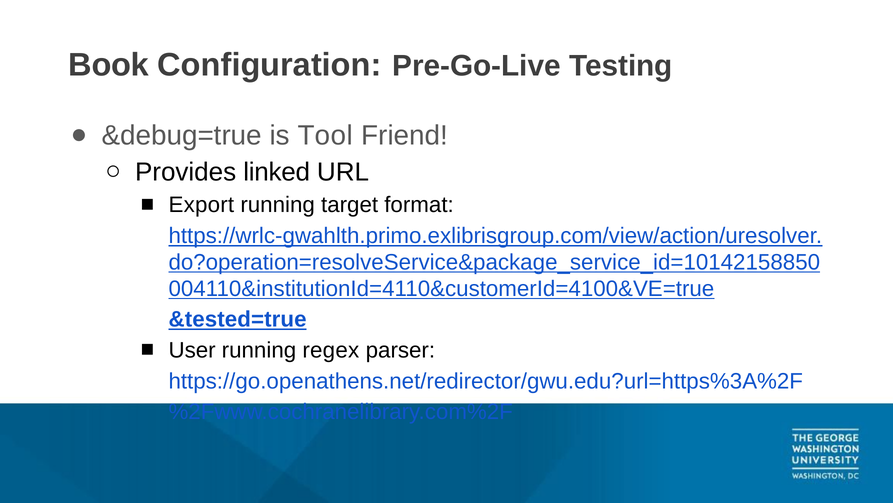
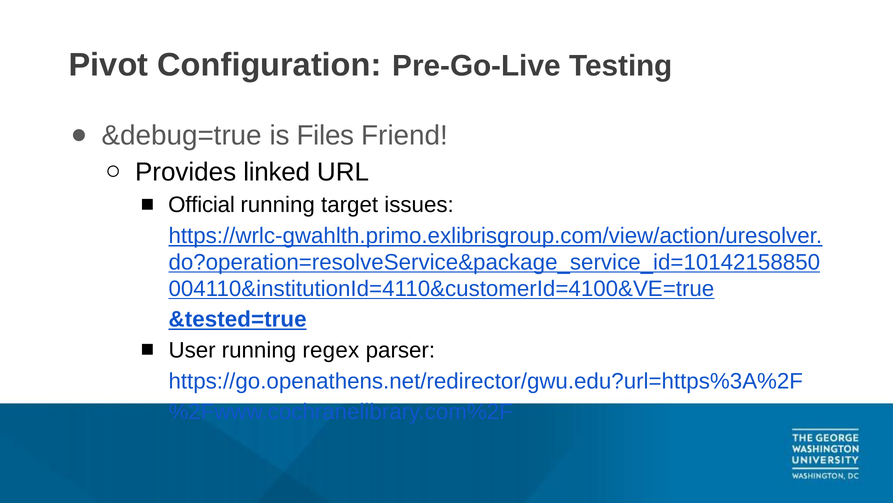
Book: Book -> Pivot (108, 65)
Tool: Tool -> Files (325, 135)
Export: Export -> Official (202, 205)
format: format -> issues (419, 205)
